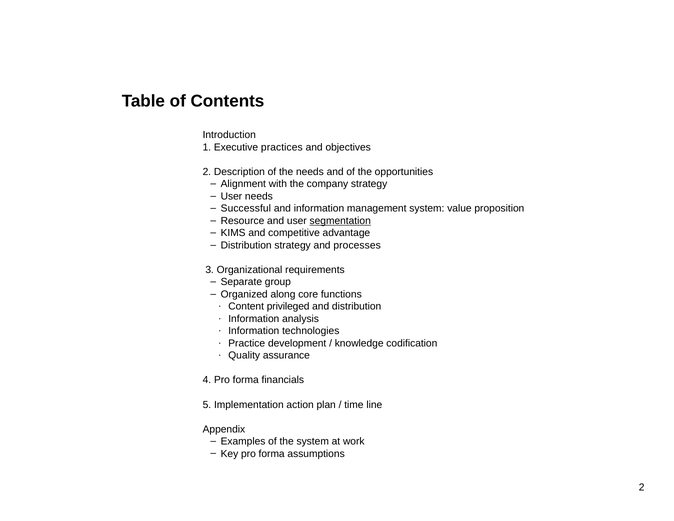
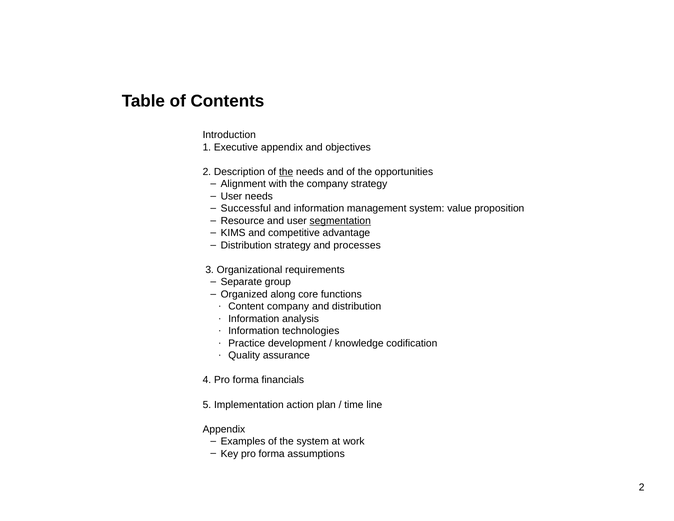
Executive practices: practices -> appendix (282, 147)
the underline: none -> present (286, 172)
Content privileged: privileged -> company (288, 306)
